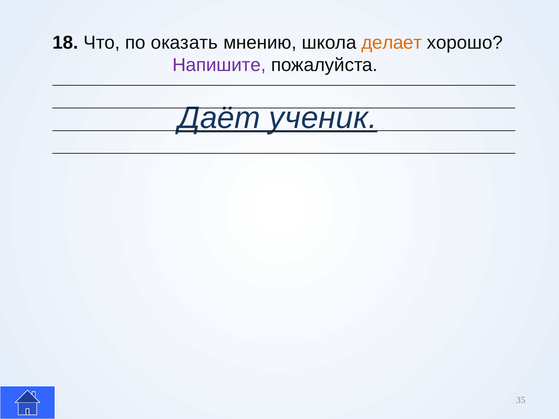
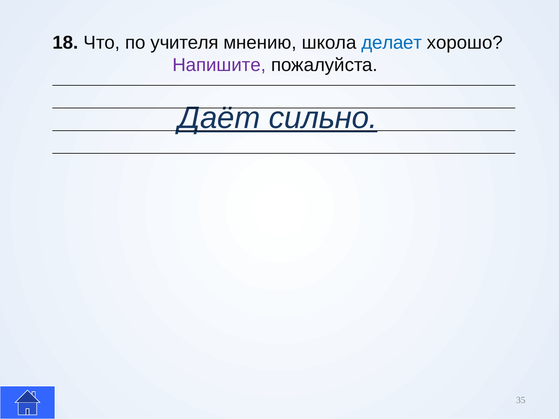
оказать: оказать -> учителя (185, 43)
делает colour: orange -> blue (392, 43)
ученик: ученик -> сильно (323, 118)
